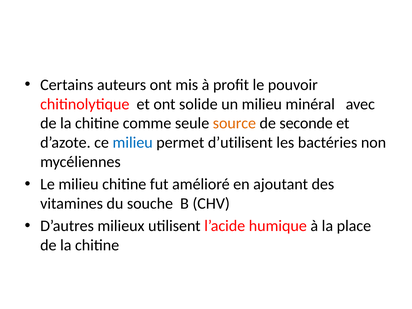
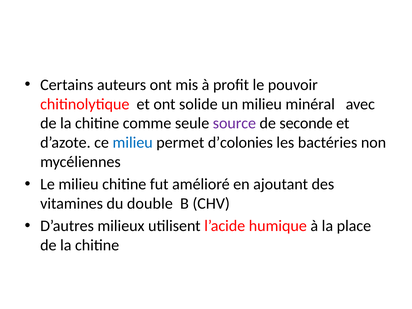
source colour: orange -> purple (234, 123)
d’utilisent: d’utilisent -> d’colonies (240, 143)
souche: souche -> double (150, 204)
